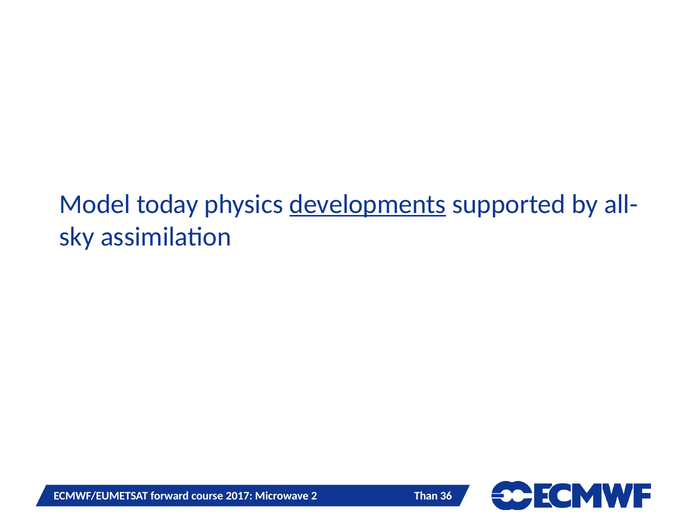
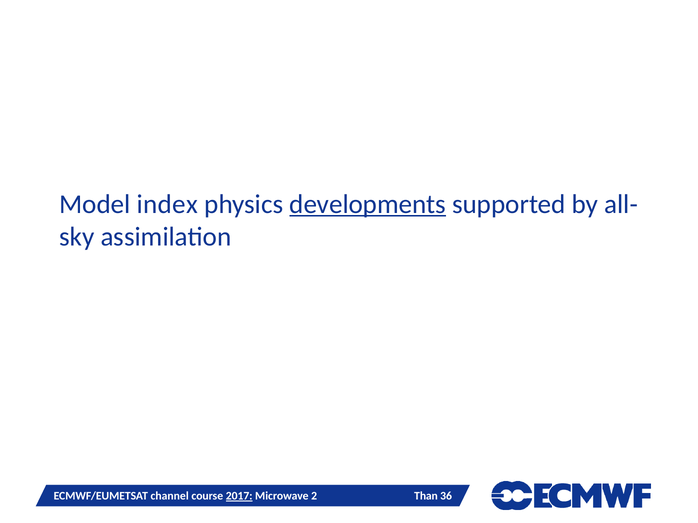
today: today -> index (167, 204)
forward: forward -> channel (170, 496)
2017 underline: none -> present (239, 496)
